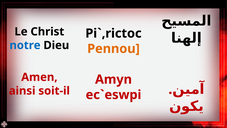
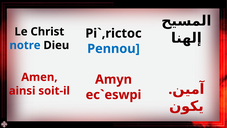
Pennou colour: orange -> blue (113, 49)
